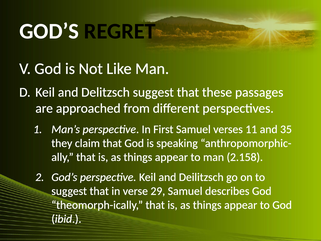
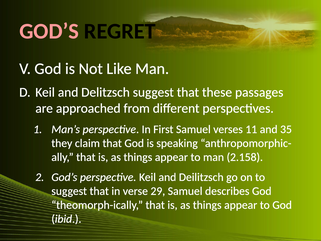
GOD’S colour: white -> pink (49, 31)
